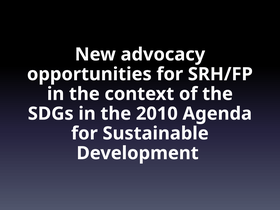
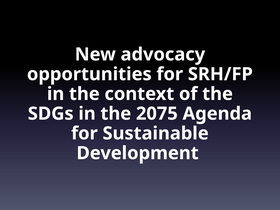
2010: 2010 -> 2075 (157, 114)
